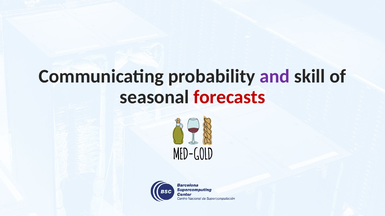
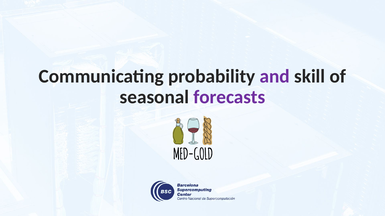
forecasts colour: red -> purple (229, 97)
